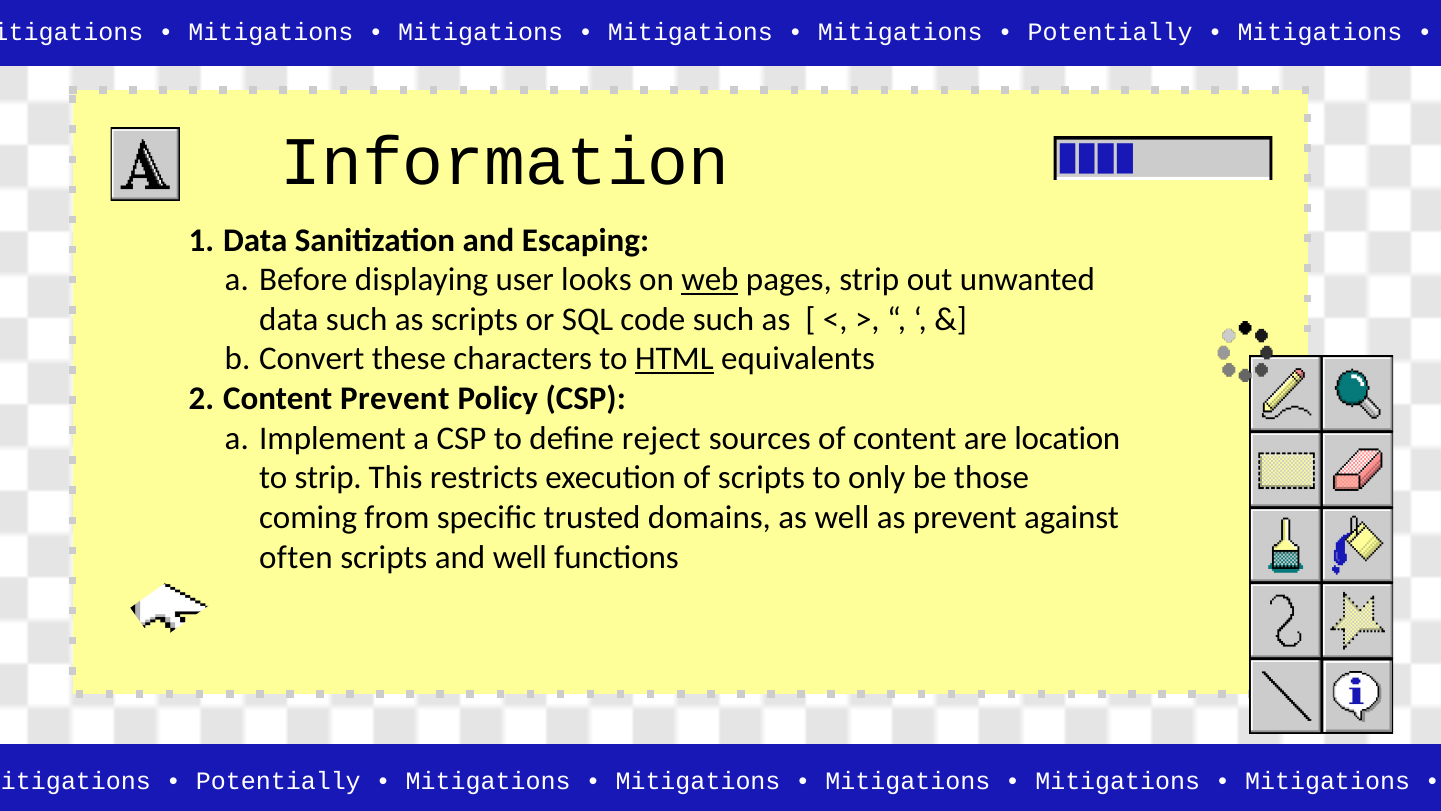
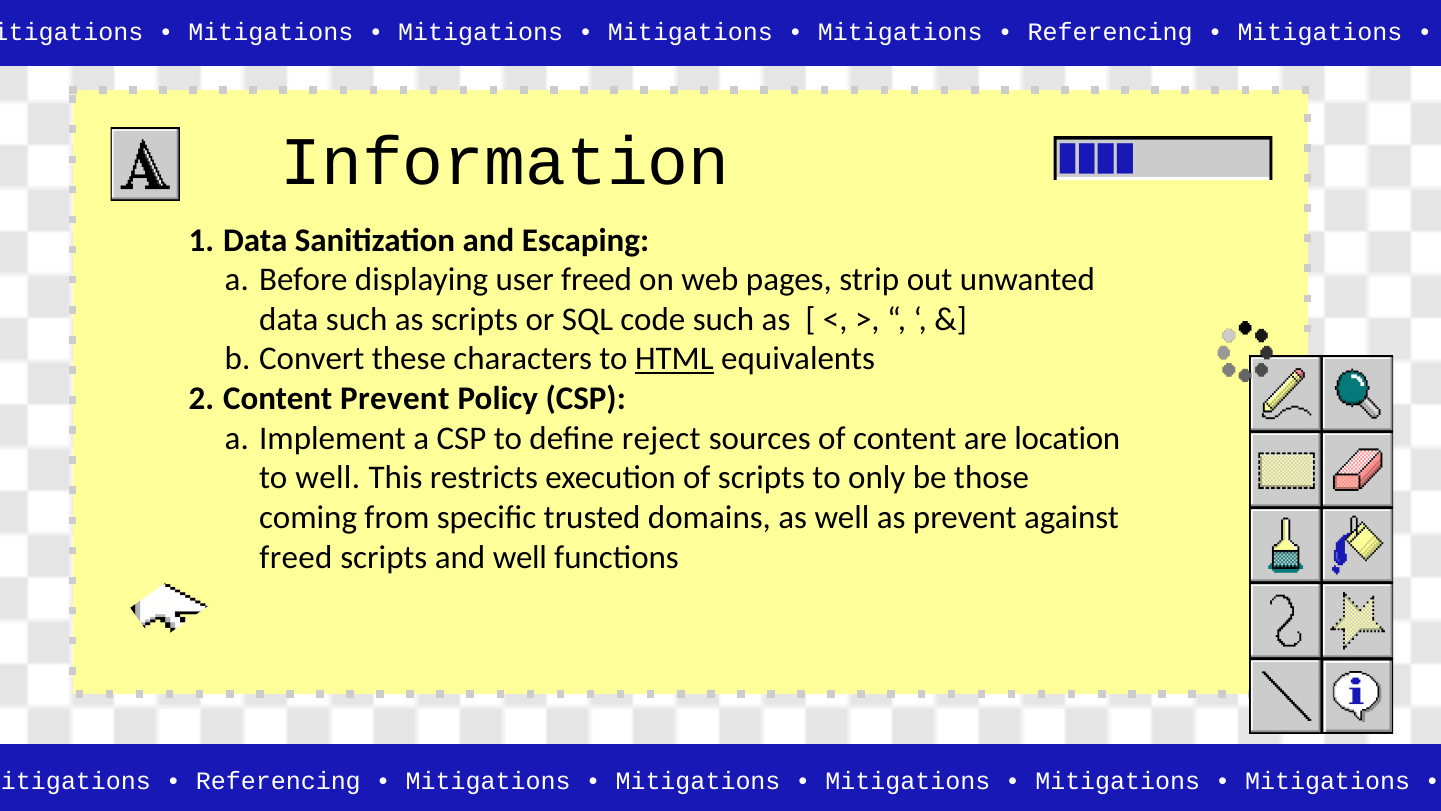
Potentially: Potentially -> Referencing (1110, 33)
user looks: looks -> freed (597, 280)
web underline: present -> none (710, 280)
to strip: strip -> well (328, 478)
often: often -> freed (296, 557)
Potentially: Potentially -> Referencing (278, 780)
